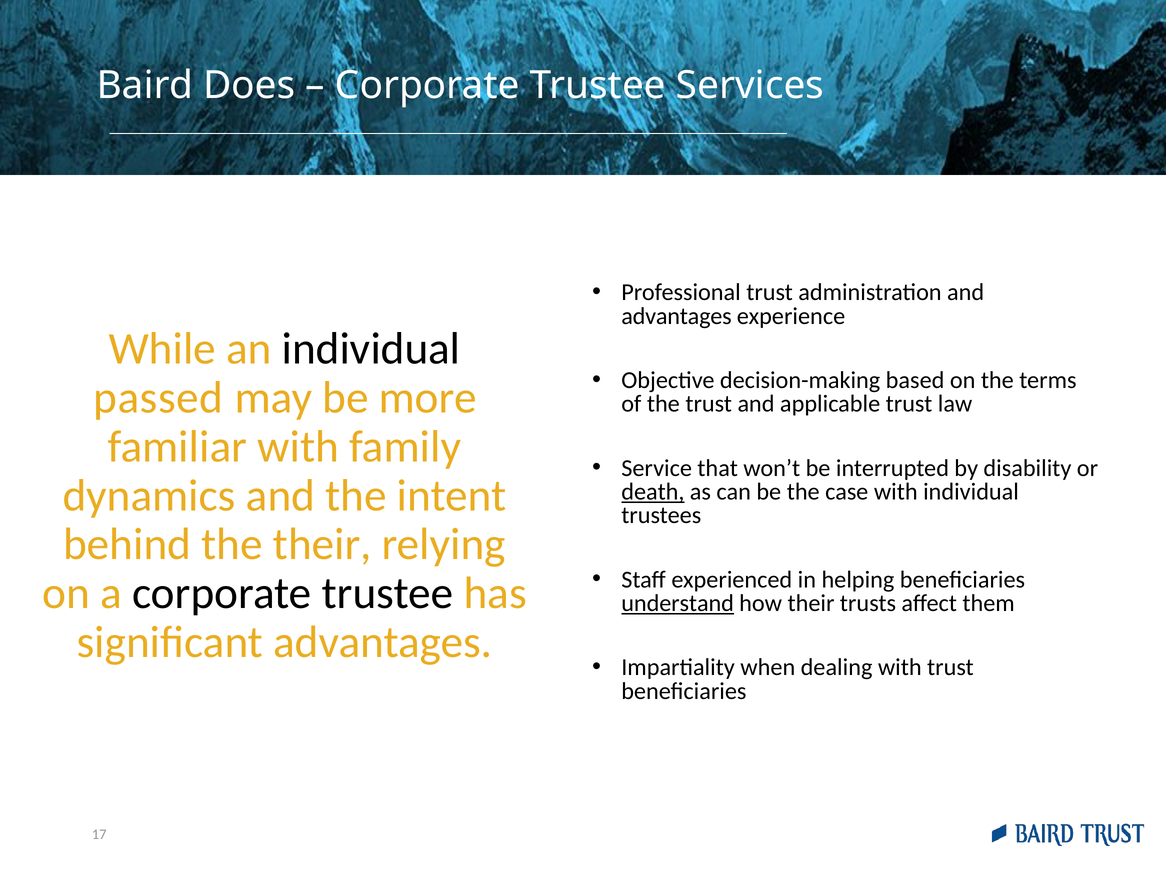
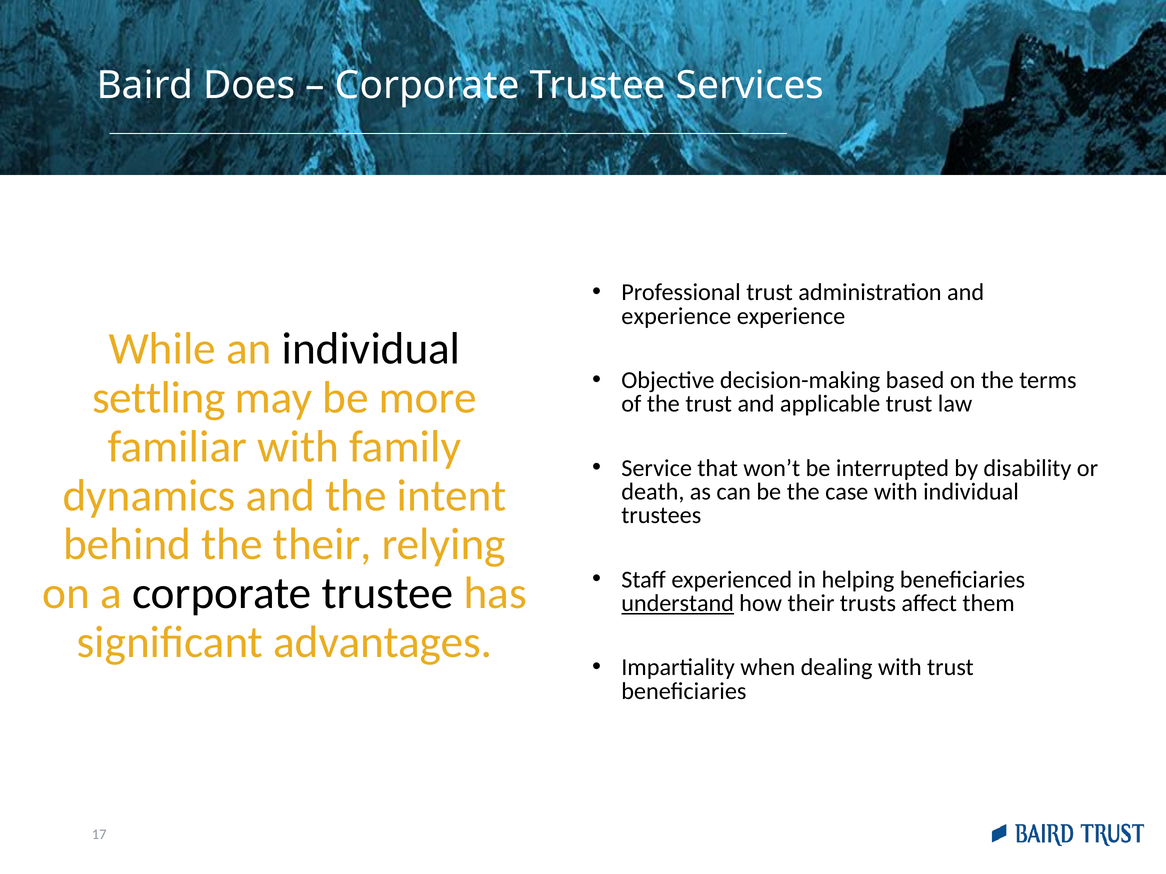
advantages: advantages -> experience (676, 316)
passed: passed -> settling (159, 398)
death underline: present -> none (653, 492)
